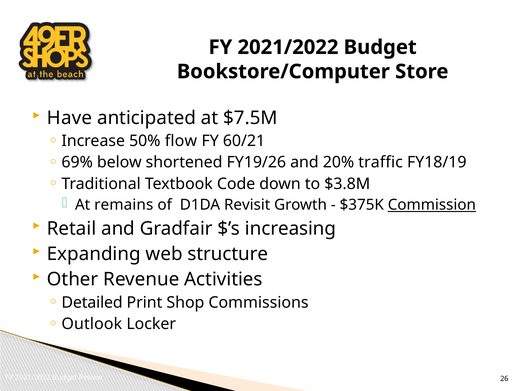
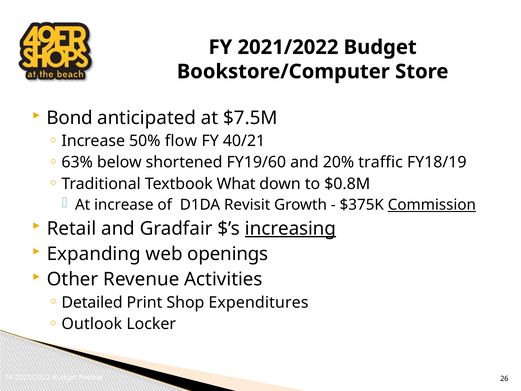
Have: Have -> Bond (70, 118)
60/21: 60/21 -> 40/21 (244, 141)
69%: 69% -> 63% (77, 162)
FY19/26: FY19/26 -> FY19/60 (256, 162)
Code: Code -> What (236, 184)
$3.8M: $3.8M -> $0.8M (347, 184)
At remains: remains -> increase (124, 205)
increasing underline: none -> present (291, 228)
structure: structure -> openings (228, 254)
Commissions: Commissions -> Expenditures (258, 302)
